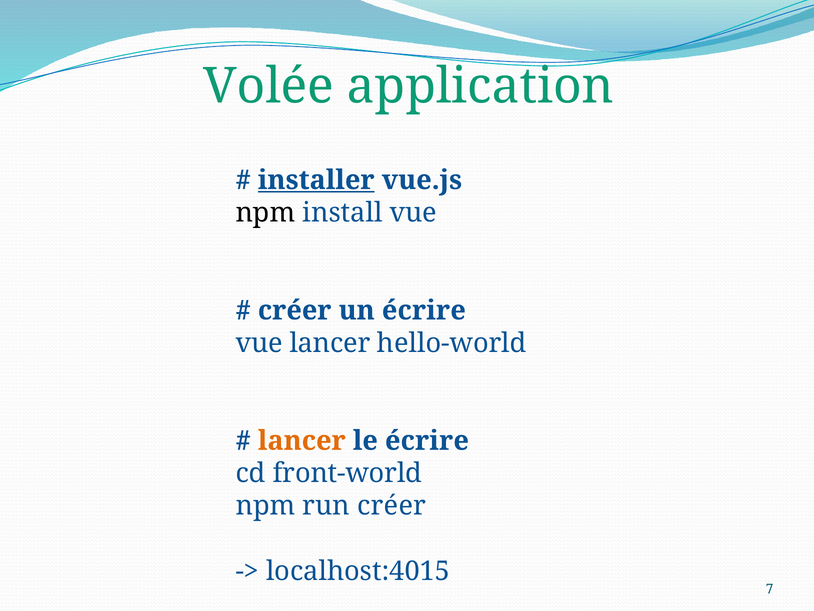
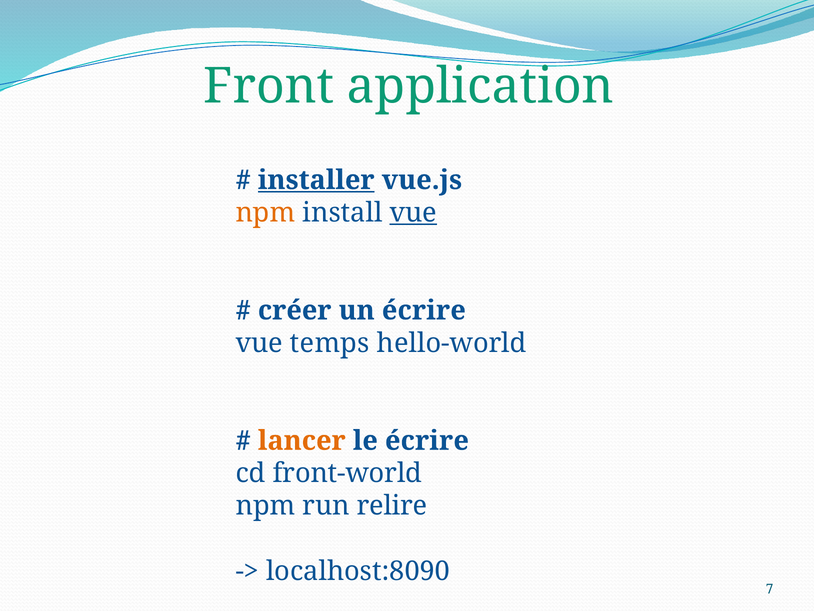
Volée: Volée -> Front (269, 86)
npm colour: black -> orange (265, 213)
vue underline: none -> present (413, 213)
vue lancer: lancer -> temps (330, 343)
run créer: créer -> relire (392, 506)
localhost:4015: localhost:4015 -> localhost:8090 (358, 571)
